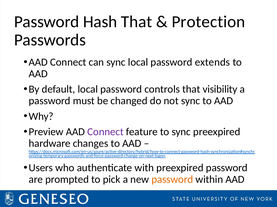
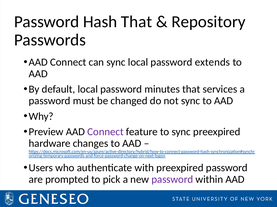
Protection: Protection -> Repository (209, 22)
controls: controls -> minutes (162, 90)
visibility: visibility -> services (220, 90)
password colour: orange -> purple (172, 180)
